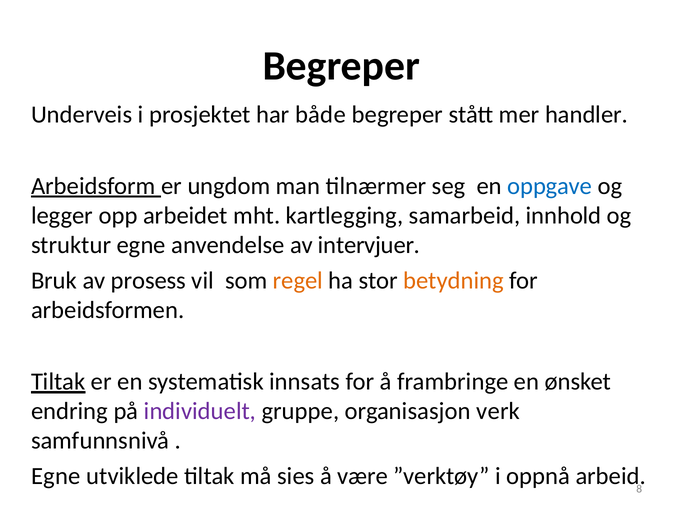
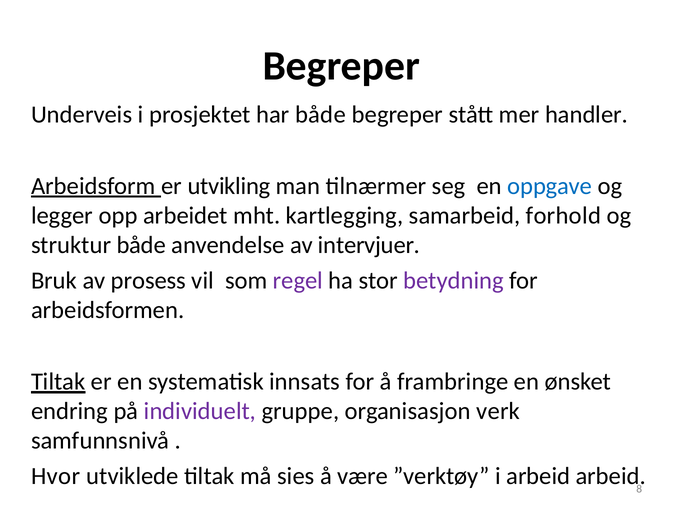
ungdom: ungdom -> utvikling (229, 186)
innhold: innhold -> forhold (563, 216)
struktur egne: egne -> både (141, 245)
regel colour: orange -> purple (298, 281)
betydning colour: orange -> purple (454, 281)
Egne: Egne -> Hvor (56, 477)
i oppnå: oppnå -> arbeid (538, 477)
